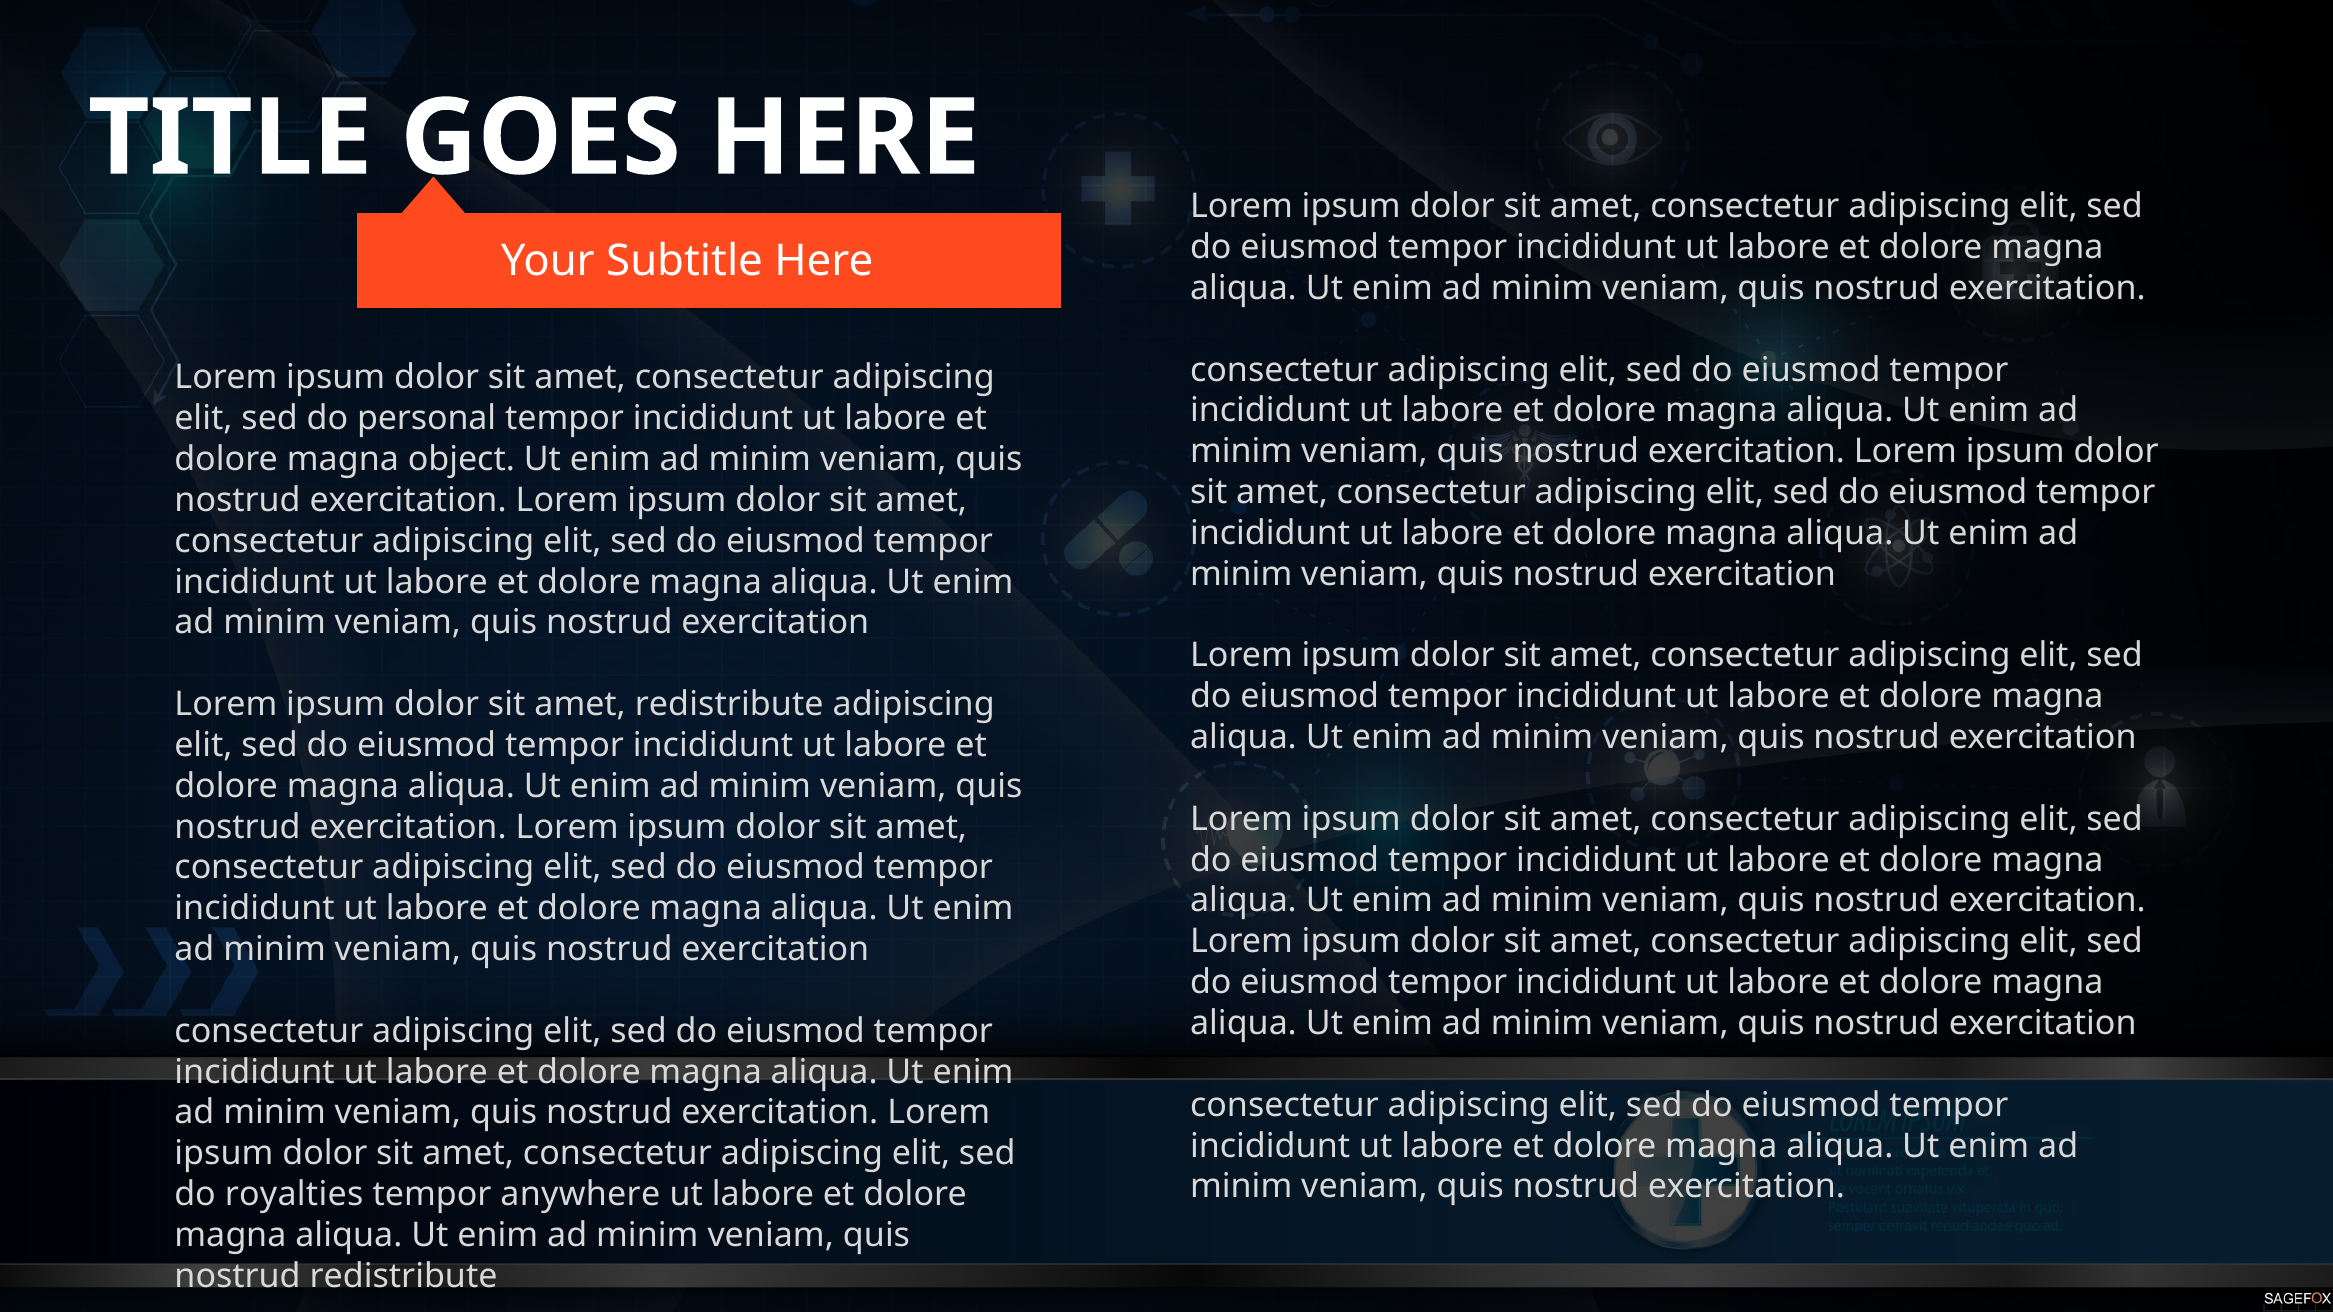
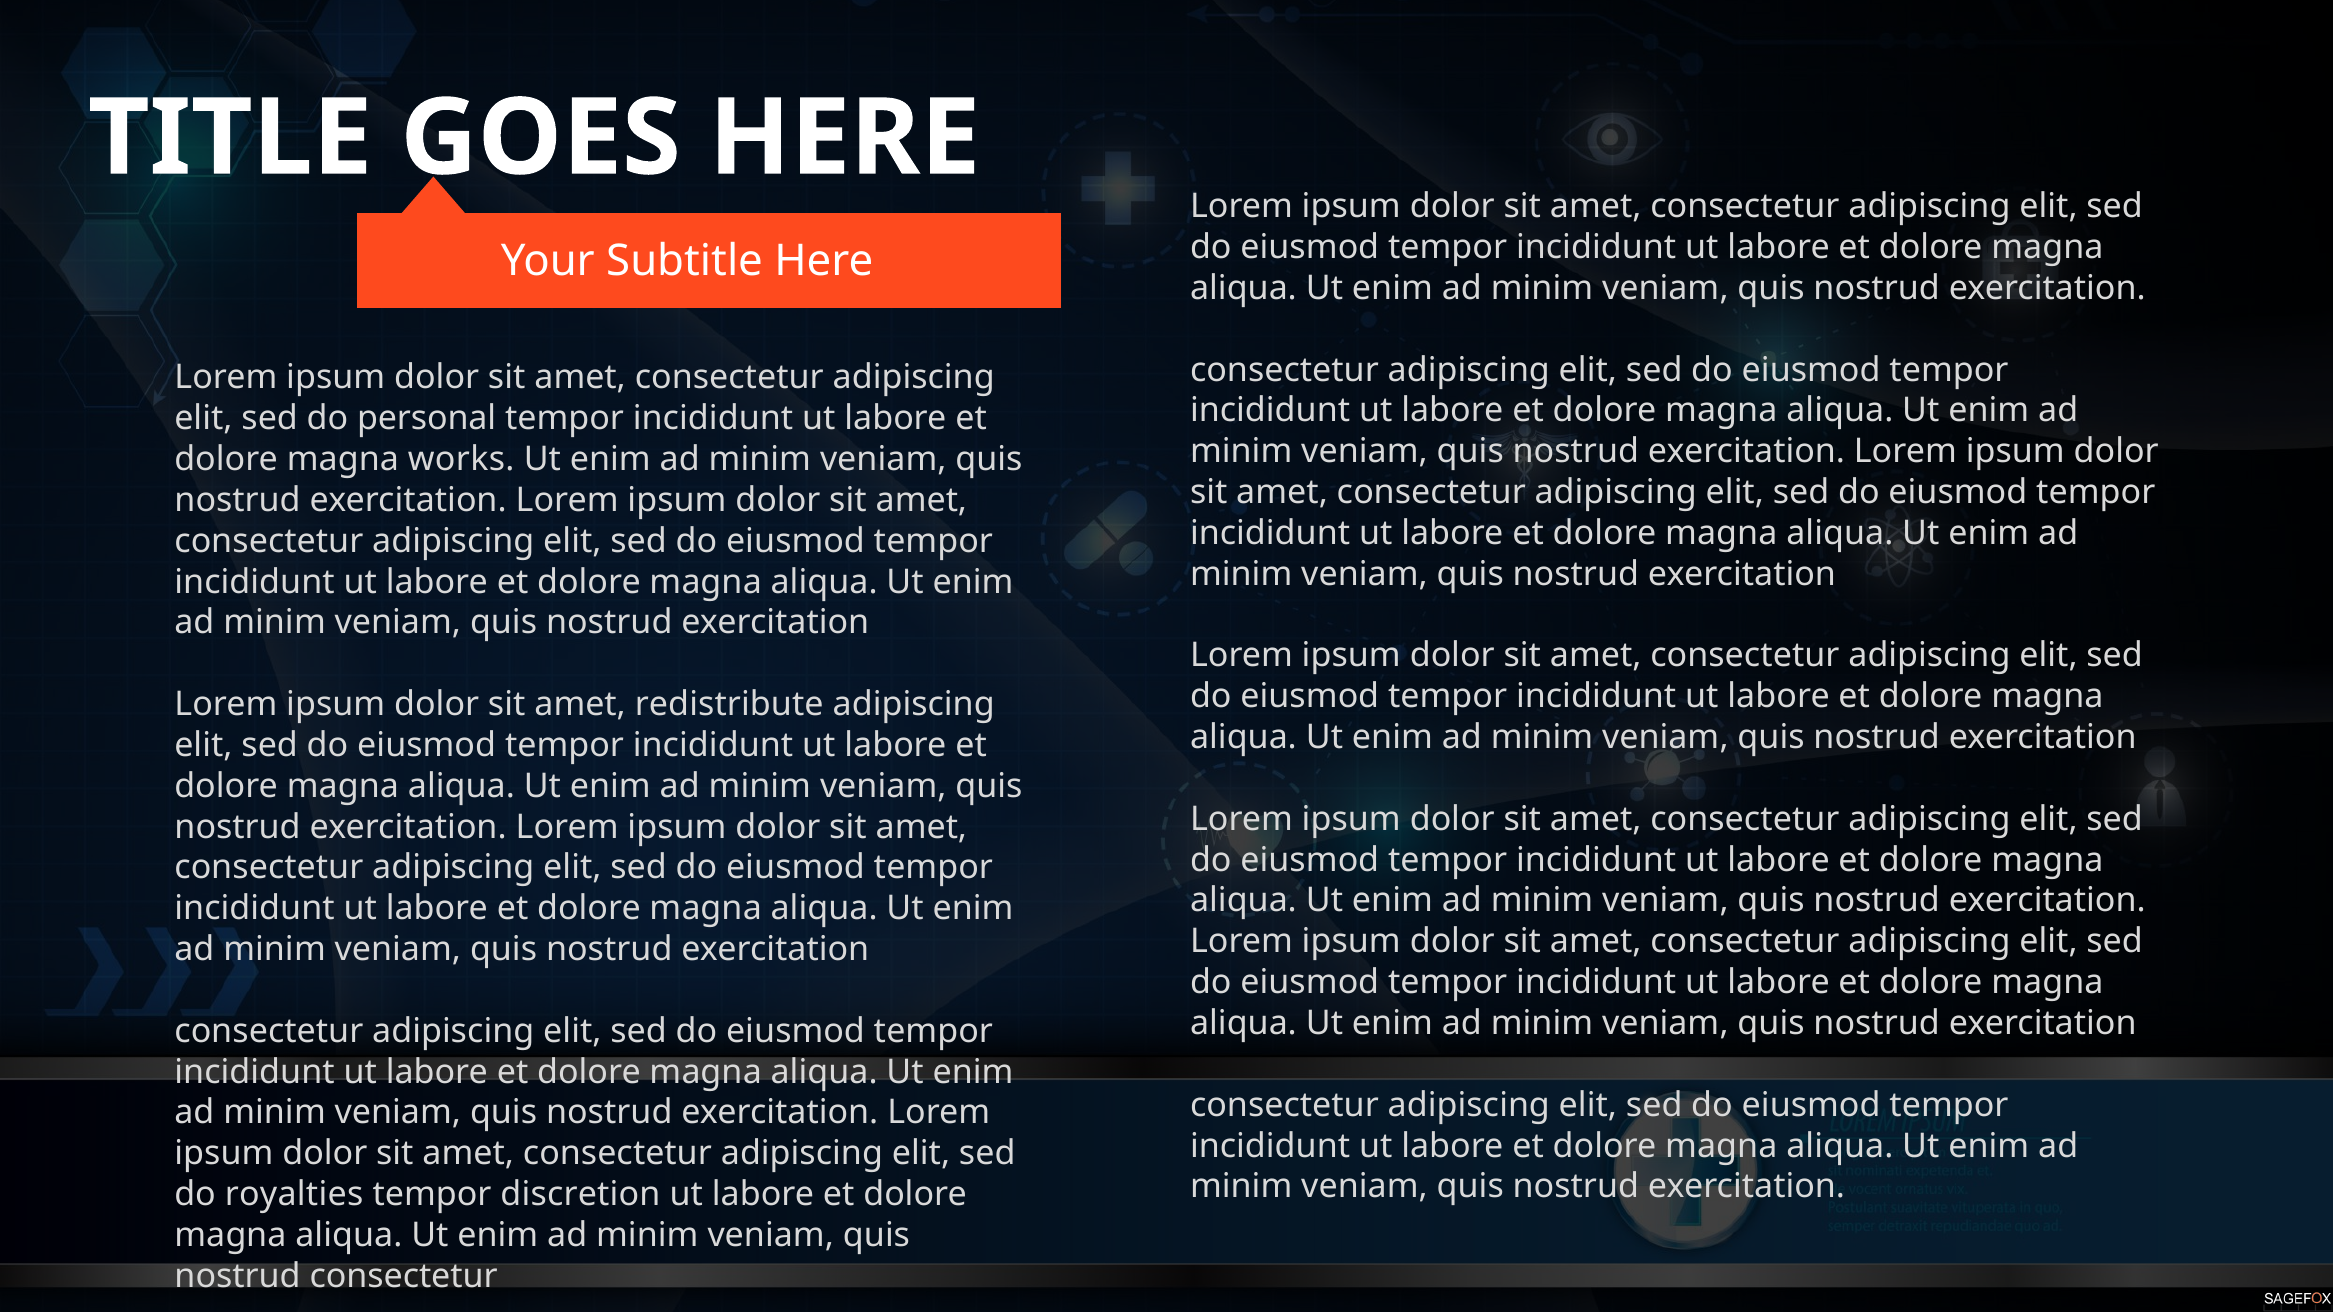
object: object -> works (461, 459)
anywhere: anywhere -> discretion (580, 1195)
nostrud redistribute: redistribute -> consectetur (404, 1276)
